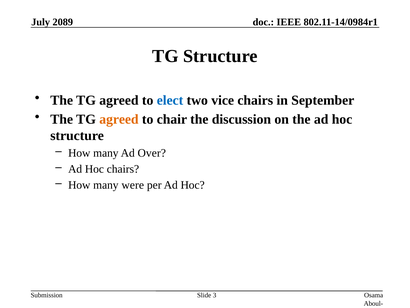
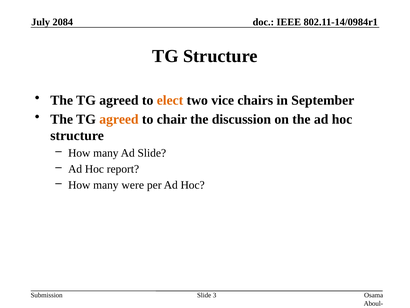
2089: 2089 -> 2084 (63, 22)
elect colour: blue -> orange (170, 100)
Ad Over: Over -> Slide (152, 153)
Hoc chairs: chairs -> report (123, 169)
